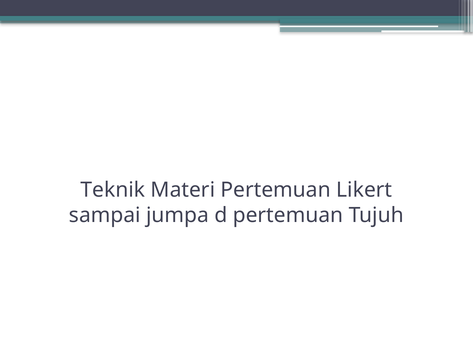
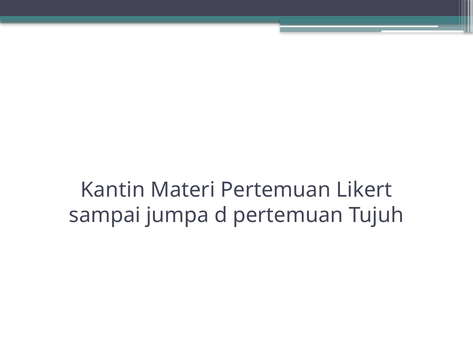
Teknik: Teknik -> Kantin (113, 190)
